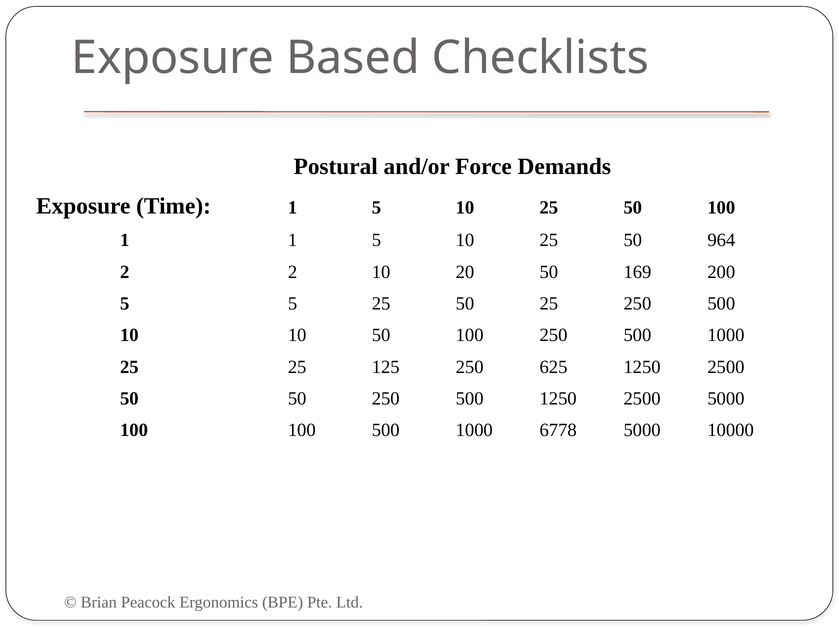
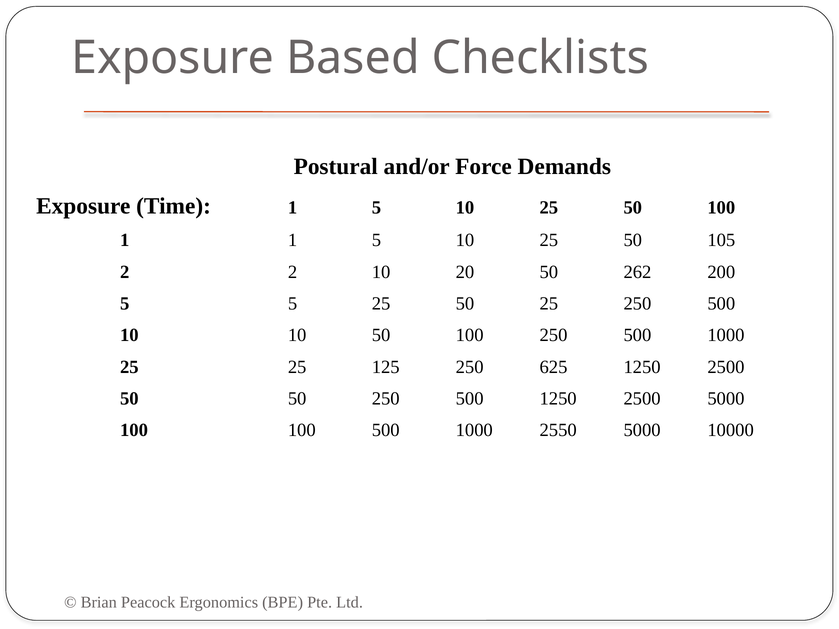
964: 964 -> 105 (721, 240)
169: 169 -> 262 (637, 272)
6778: 6778 -> 2550 (558, 430)
